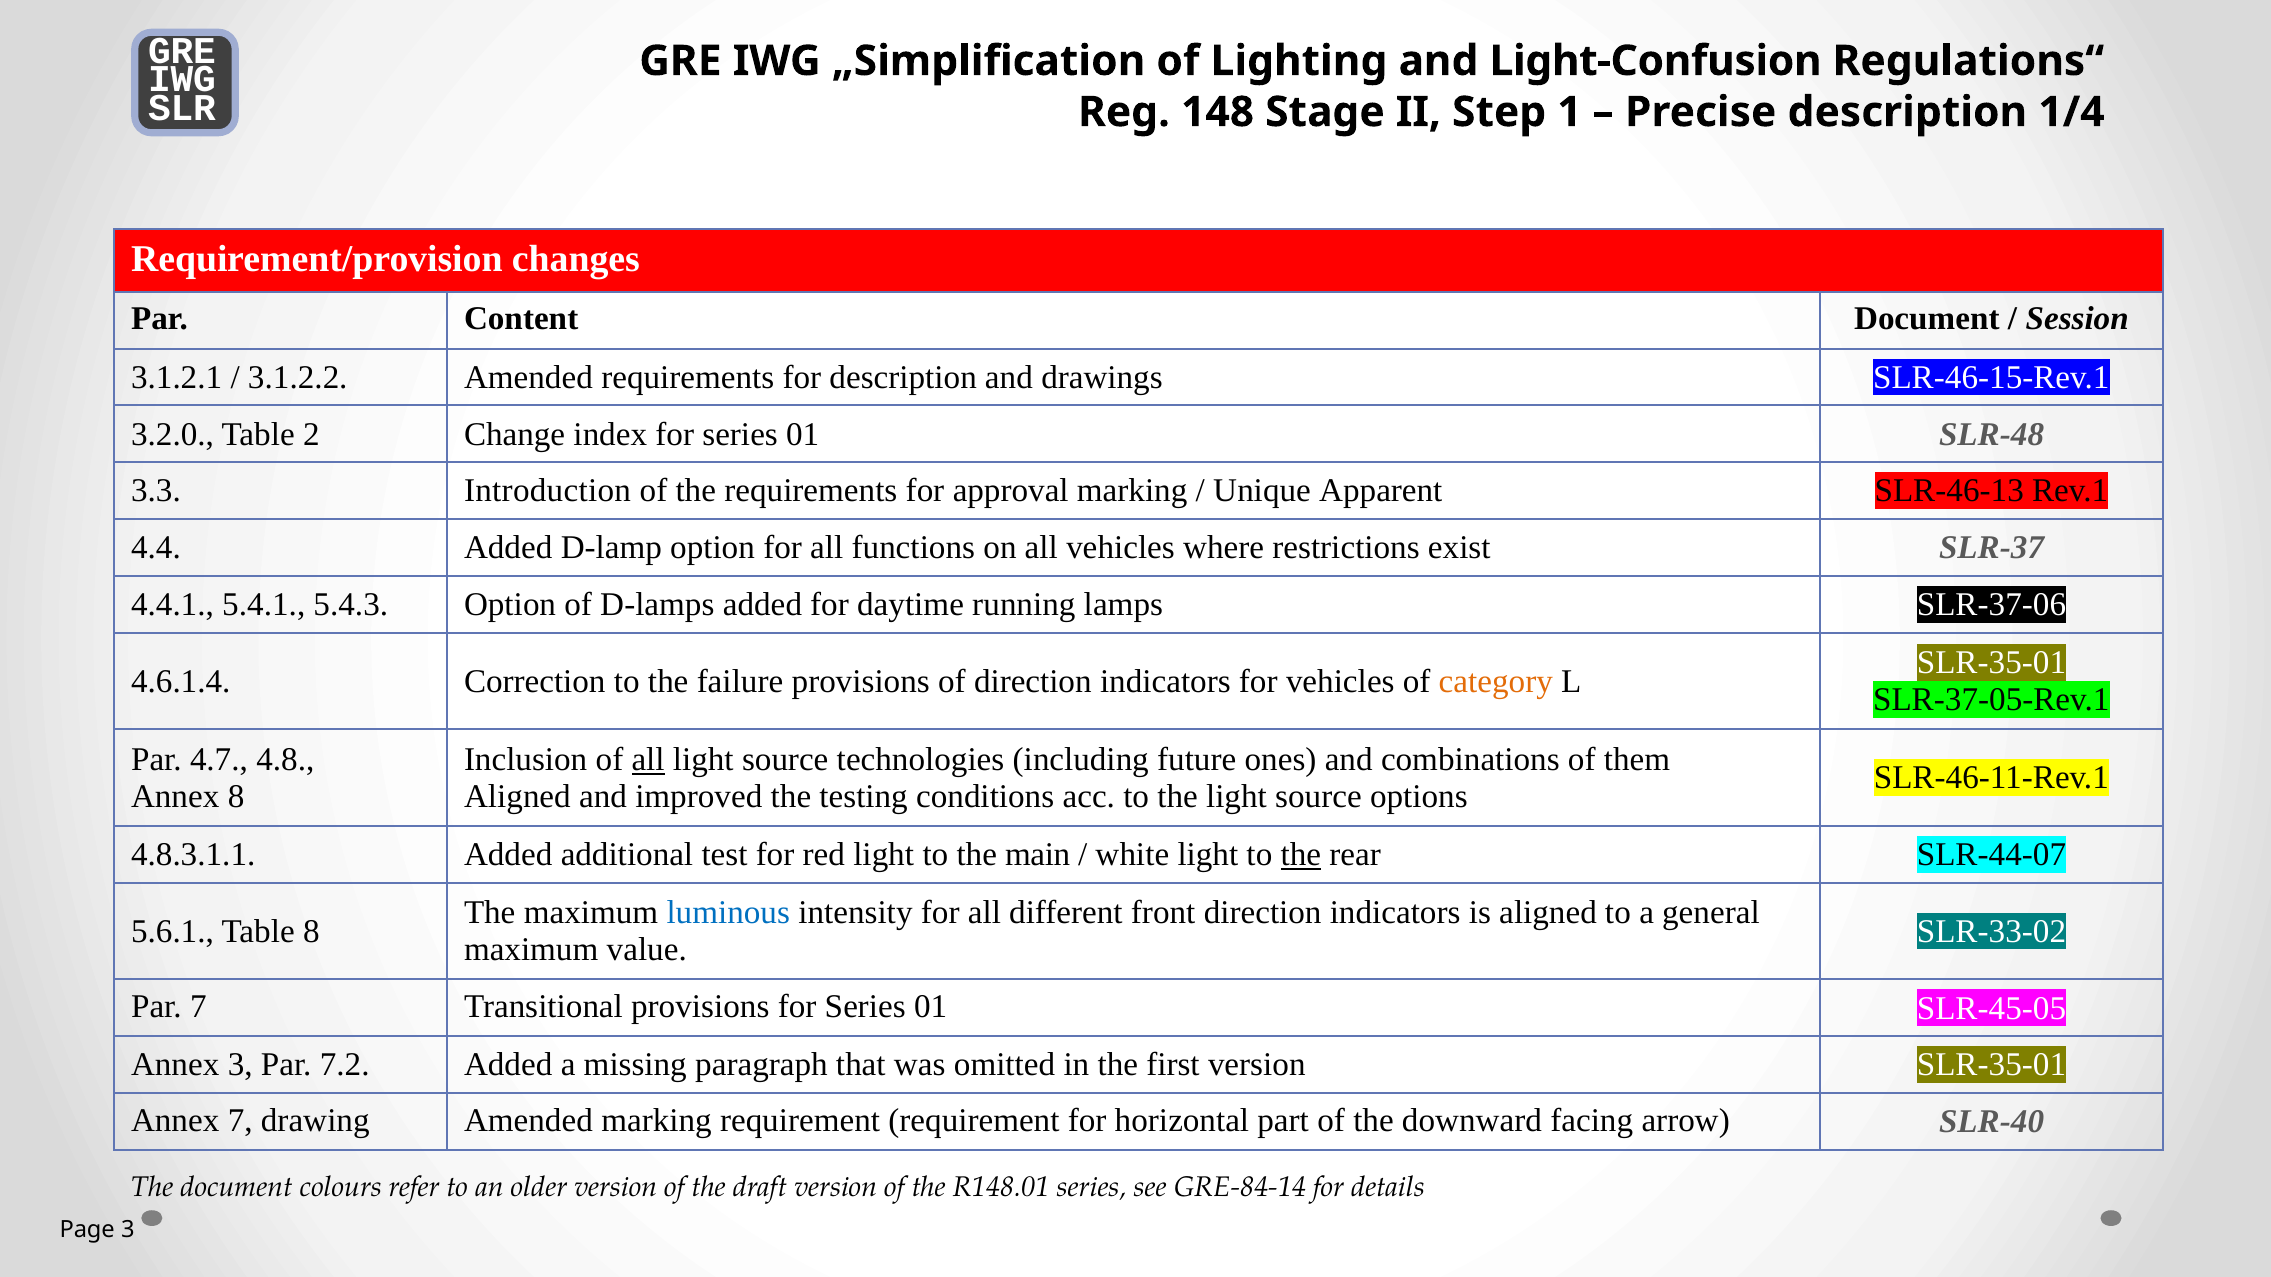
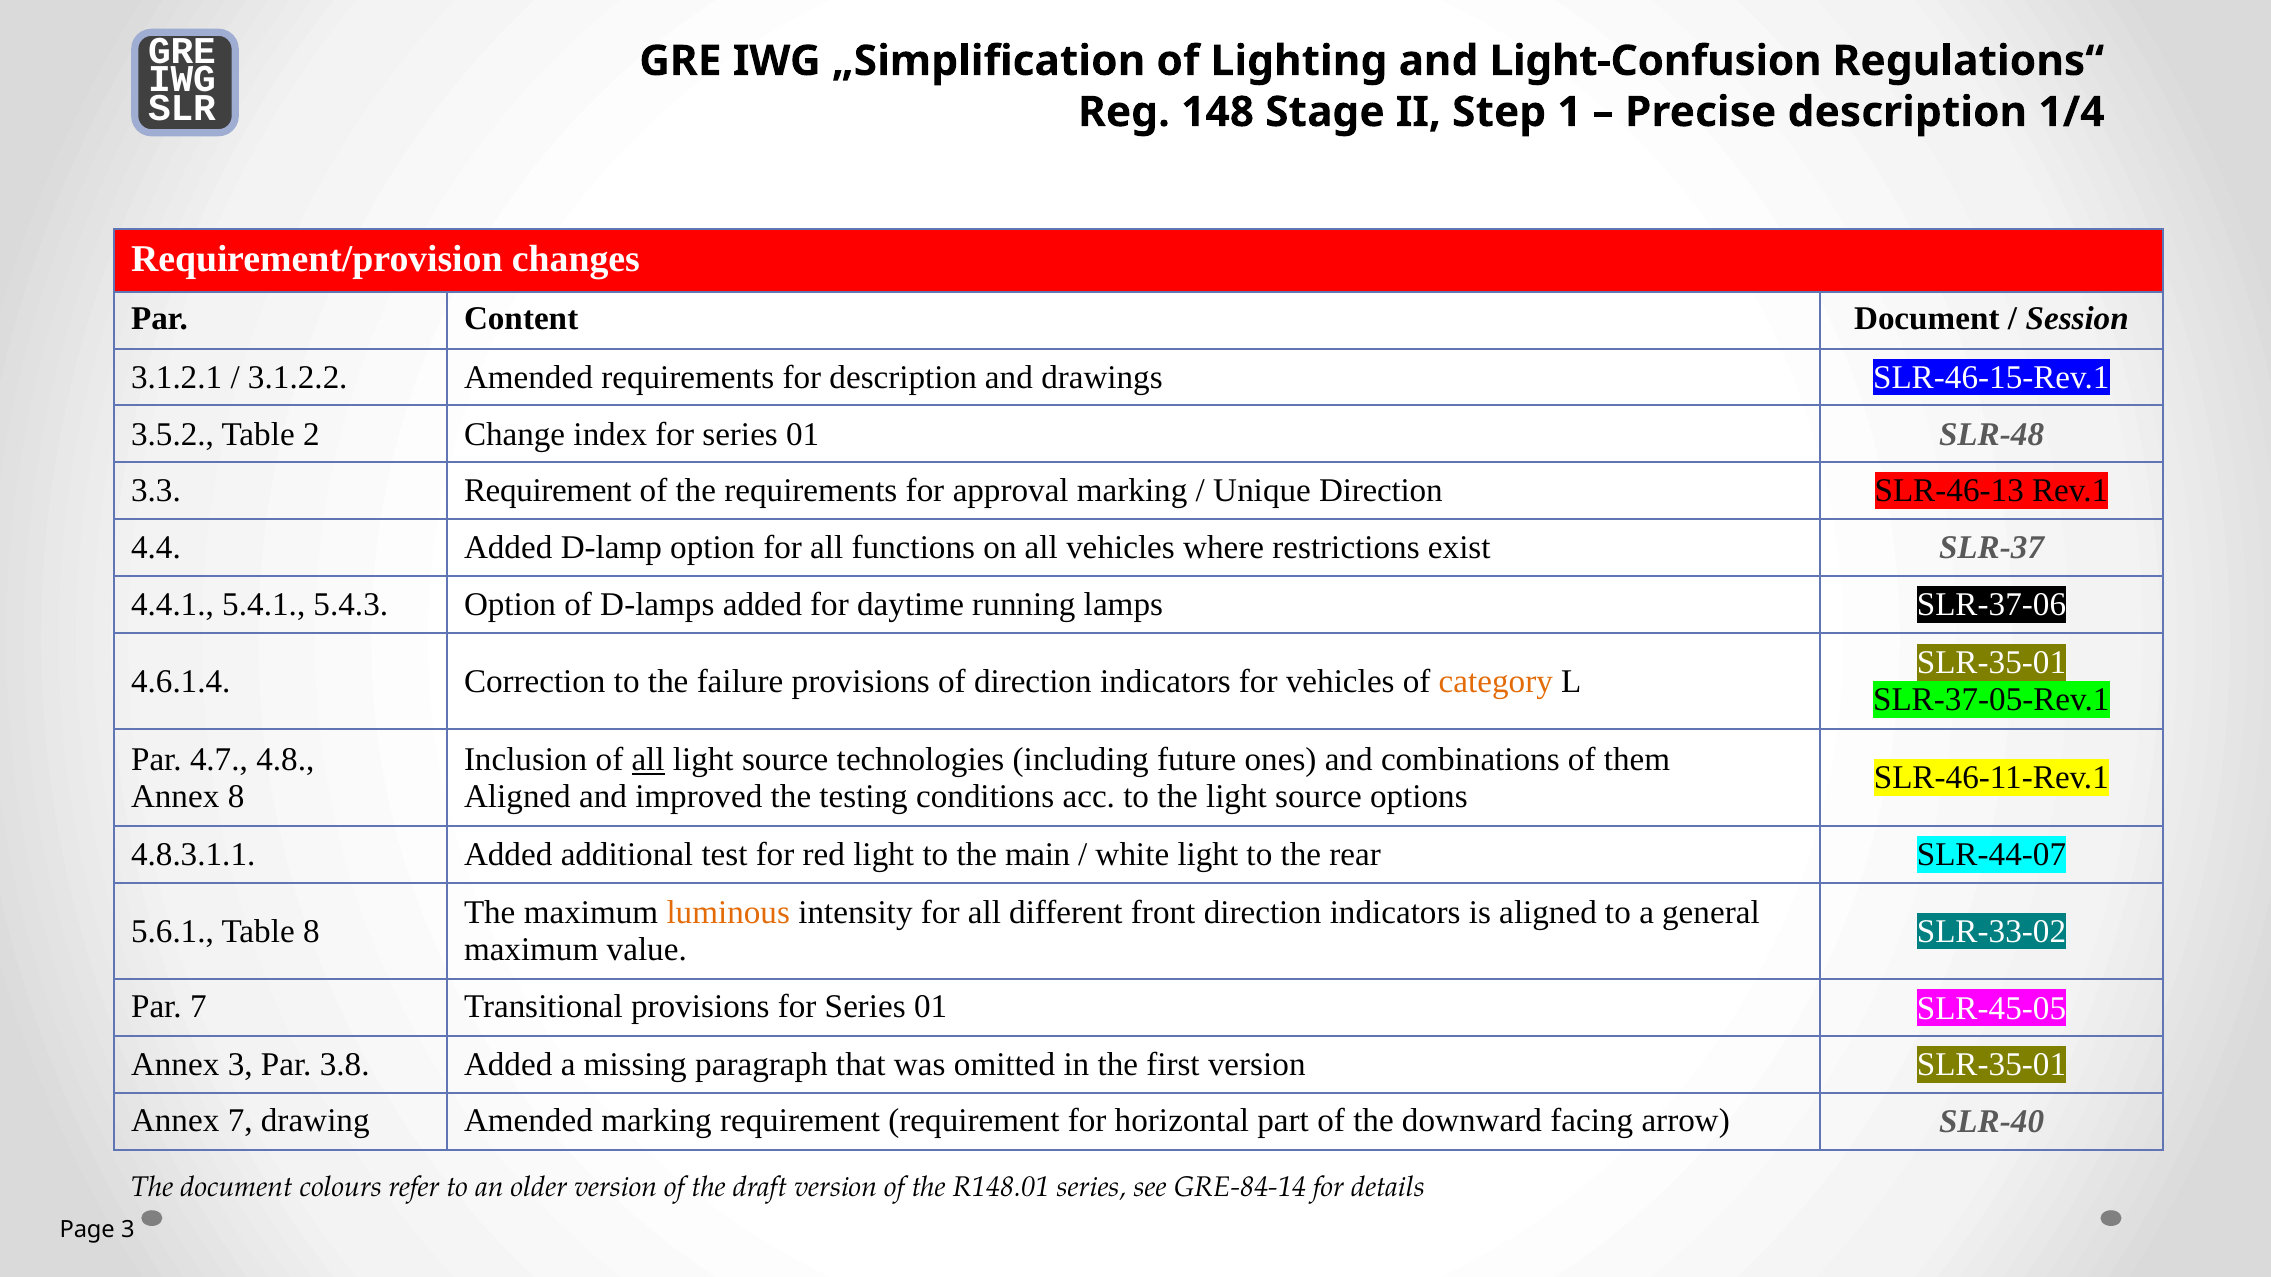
3.2.0: 3.2.0 -> 3.5.2 (173, 434)
3.3 Introduction: Introduction -> Requirement (548, 491)
Unique Apparent: Apparent -> Direction (1381, 491)
the underline: present -> none (1301, 855)
luminous colour: blue -> orange (728, 913)
7.2: 7.2 -> 3.8 (345, 1065)
